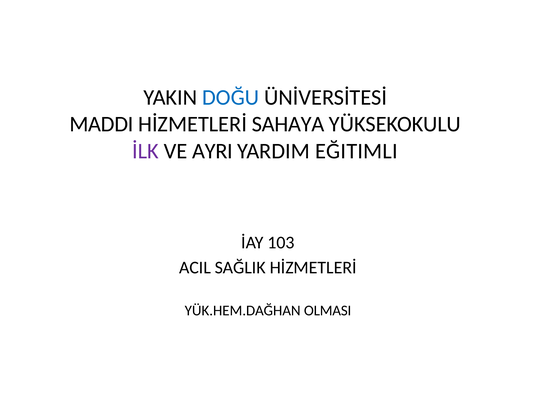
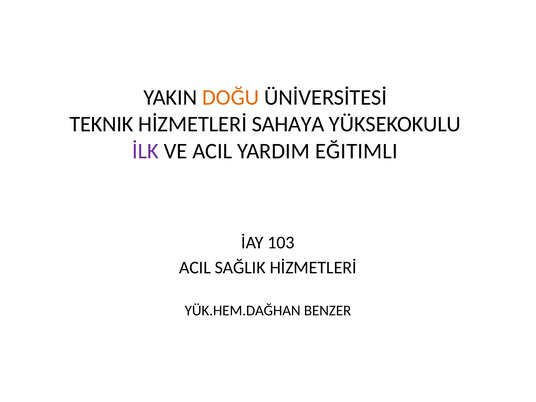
DOĞU colour: blue -> orange (231, 97)
MADDI: MADDI -> TEKNIK (102, 124)
VE AYRI: AYRI -> ACIL (212, 151)
OLMASI: OLMASI -> BENZER (328, 311)
